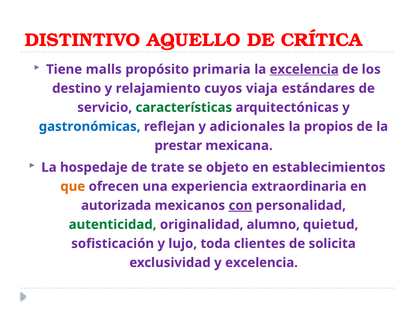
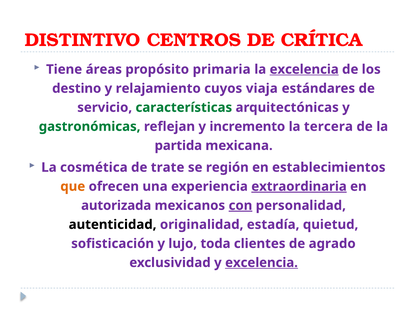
AQUELLO: AQUELLO -> CENTROS (194, 40)
malls: malls -> áreas (104, 69)
gastronómicas colour: blue -> green (90, 127)
adicionales: adicionales -> incremento (247, 127)
propios: propios -> tercera (328, 127)
prestar: prestar -> partida (178, 146)
hospedaje: hospedaje -> cosmética (94, 168)
objeto: objeto -> región (227, 168)
extraordinaria underline: none -> present (299, 187)
autenticidad colour: green -> black (113, 225)
alumno: alumno -> estadía (273, 225)
solicita: solicita -> agrado (332, 244)
excelencia underline: none -> present (262, 263)
